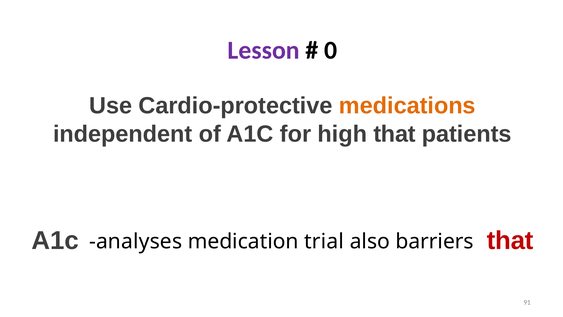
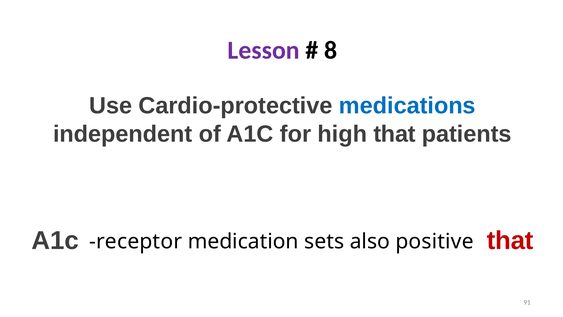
0: 0 -> 8 (331, 50)
medications colour: orange -> blue (407, 106)
analyses: analyses -> receptor (136, 241)
trial: trial -> sets (324, 241)
barriers: barriers -> positive (434, 241)
